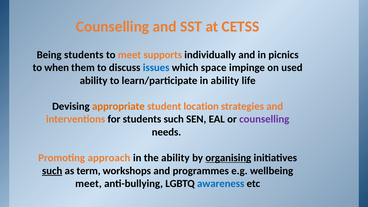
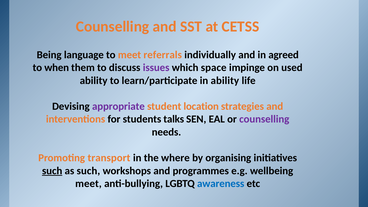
Being students: students -> language (84, 55)
supports: supports -> referrals (163, 55)
picnics: picnics -> agreed (284, 55)
issues colour: blue -> purple (156, 68)
appropriate colour: orange -> purple (118, 106)
students such: such -> talks (174, 119)
approach: approach -> transport (109, 158)
the ability: ability -> where (175, 158)
organising underline: present -> none (228, 158)
as term: term -> such (88, 171)
